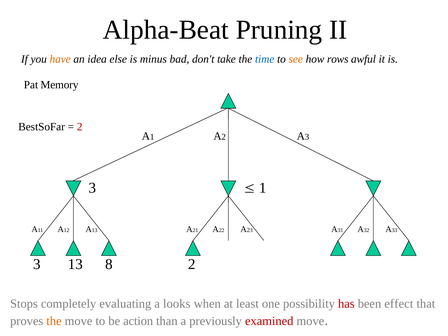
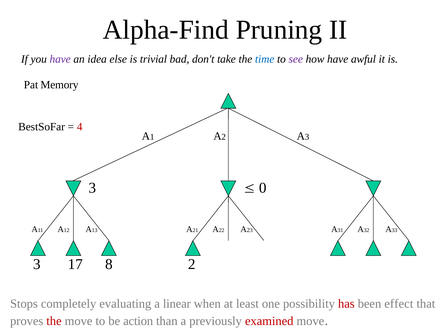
Alpha-Beat: Alpha-Beat -> Alpha-Find (166, 30)
have colour: orange -> purple (60, 59)
minus: minus -> trivial (153, 59)
see colour: orange -> purple (296, 59)
how rows: rows -> have (338, 59)
2: 2 -> 4 (80, 127)
1: 1 -> 0 (263, 188)
3 13: 13 -> 17 (75, 264)
looks: looks -> linear (177, 304)
the colour: orange -> red (54, 321)
